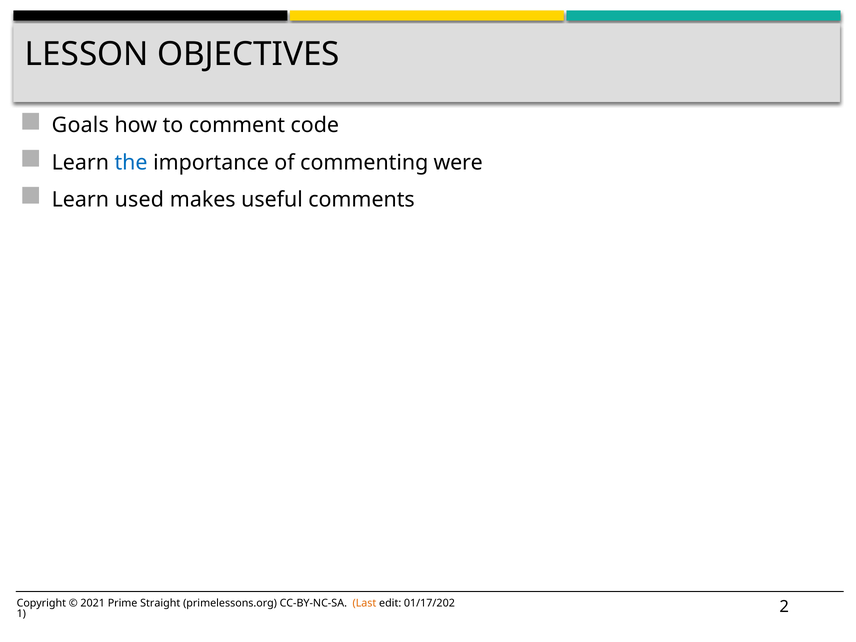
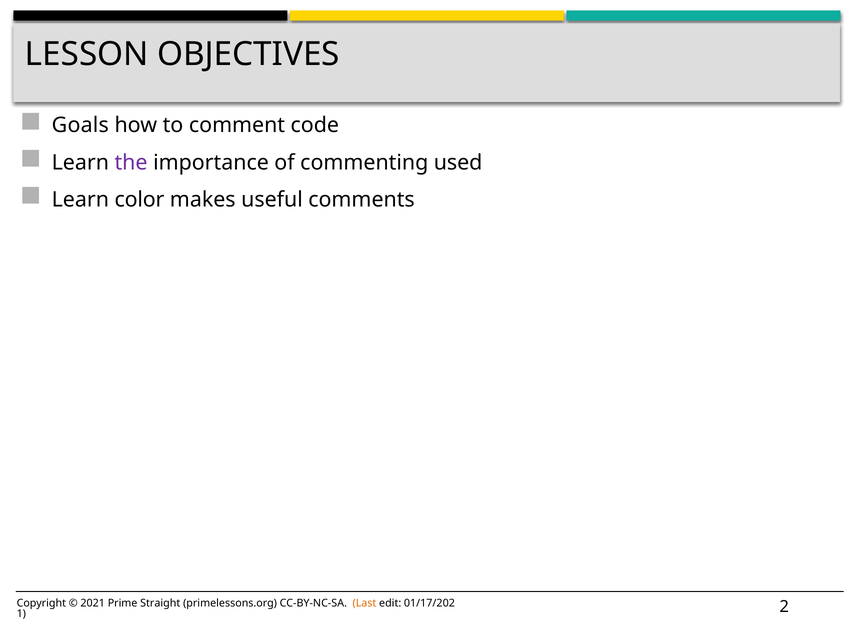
the colour: blue -> purple (131, 162)
were: were -> used (458, 162)
used: used -> color (139, 200)
